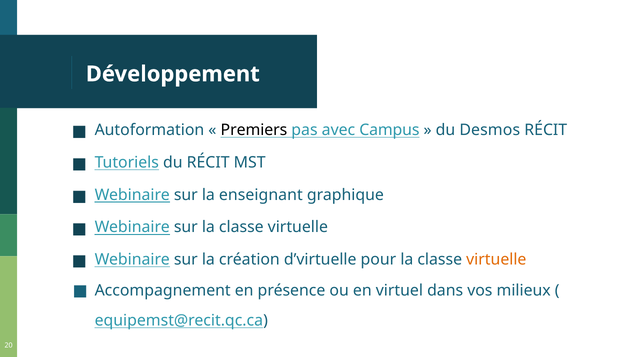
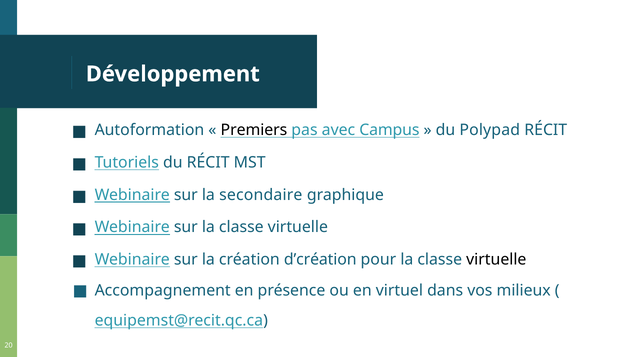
Desmos: Desmos -> Polypad (490, 130)
enseignant: enseignant -> secondaire (261, 195)
d’virtuelle: d’virtuelle -> d’création (320, 259)
virtuelle colour: orange -> black (496, 259)
